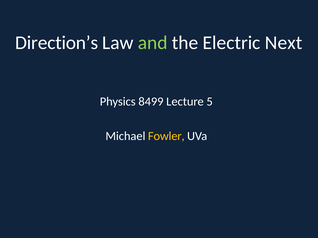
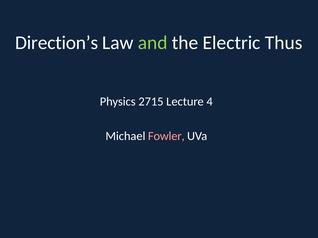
Next: Next -> Thus (284, 43)
8499: 8499 -> 2715 (151, 102)
5: 5 -> 4 (210, 102)
Fowler colour: yellow -> pink (166, 136)
